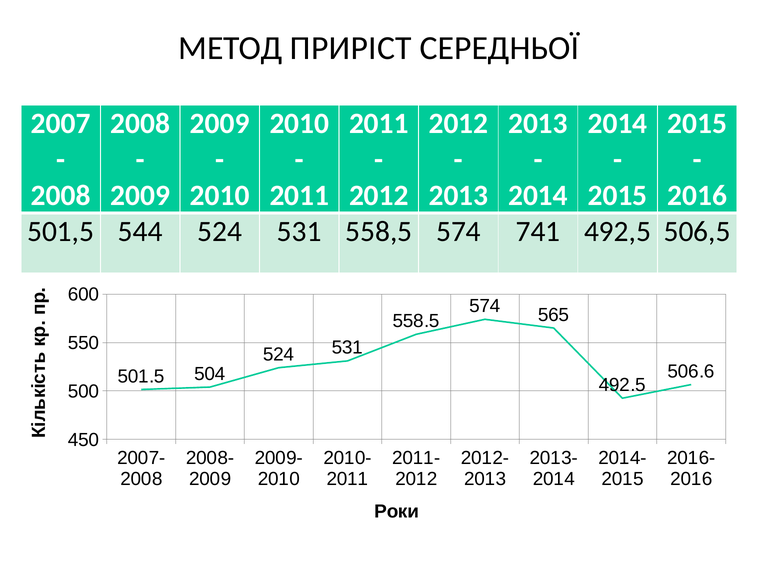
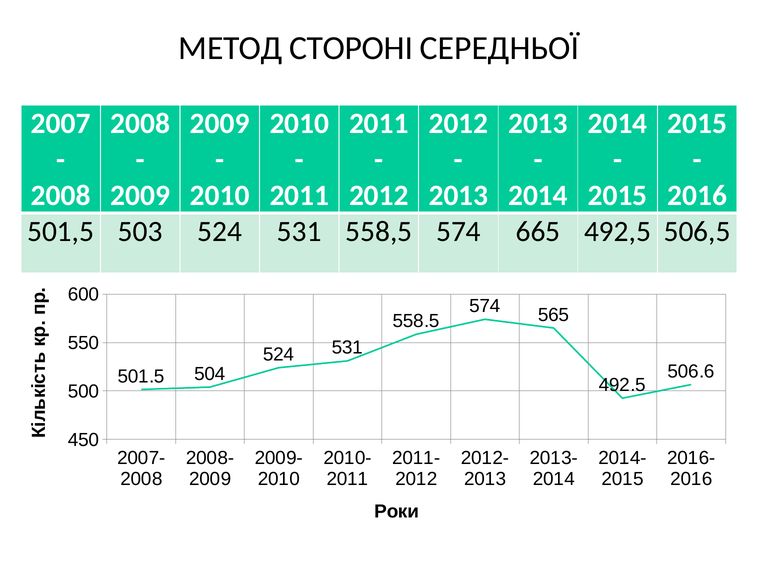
ПРИРІСТ: ПРИРІСТ -> СТОРОНІ (351, 48)
544: 544 -> 503 (140, 232)
741: 741 -> 665 (538, 232)
